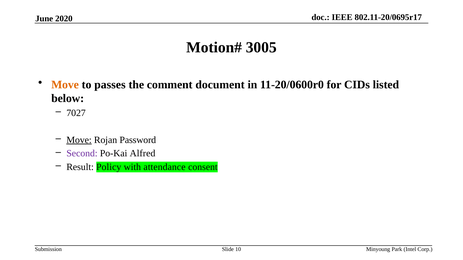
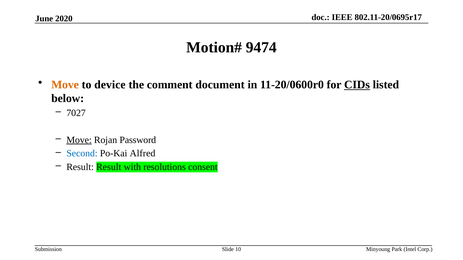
3005: 3005 -> 9474 (261, 47)
passes: passes -> device (110, 85)
CIDs underline: none -> present (357, 85)
Second colour: purple -> blue (82, 154)
Result Policy: Policy -> Result (109, 167)
attendance: attendance -> resolutions (165, 167)
